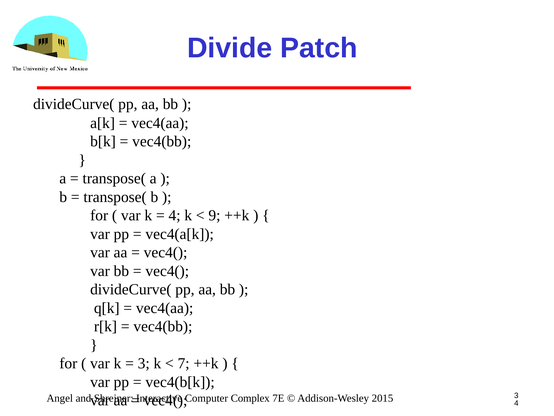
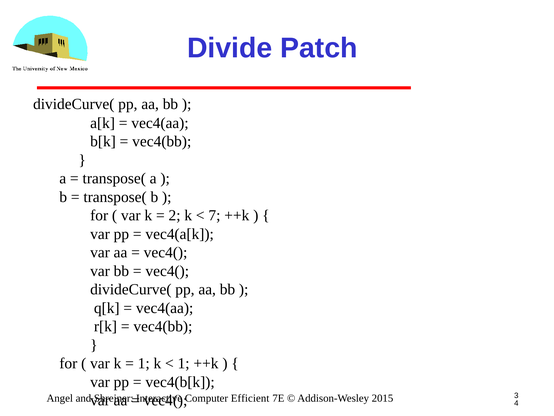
4: 4 -> 2 (175, 215)
9: 9 -> 7 (214, 215)
3: 3 -> 1 (144, 363)
7: 7 -> 1 (184, 363)
Complex: Complex -> Efficient (250, 398)
